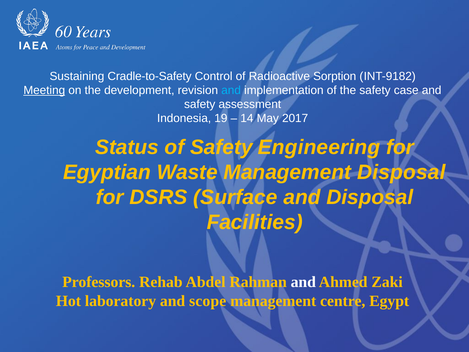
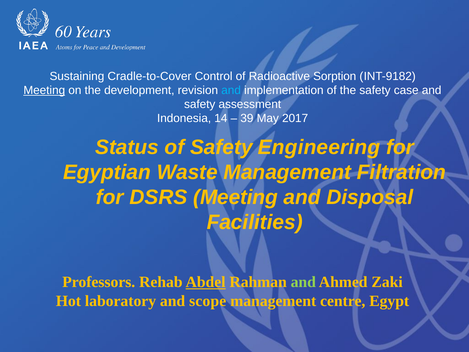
Cradle-to-Safety: Cradle-to-Safety -> Cradle-to-Cover (150, 76)
19: 19 -> 14 (221, 118)
14: 14 -> 39 (247, 118)
Management Disposal: Disposal -> Filtration (401, 172)
DSRS Surface: Surface -> Meeting (236, 197)
Abdel underline: none -> present (206, 282)
and colour: white -> light green (303, 282)
